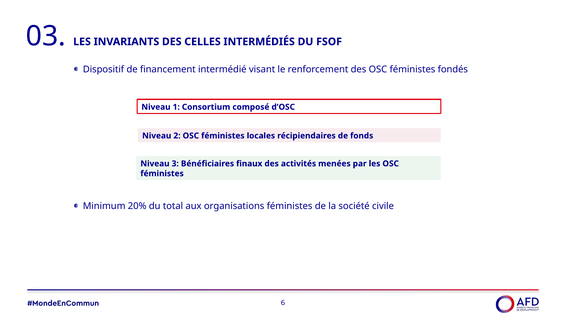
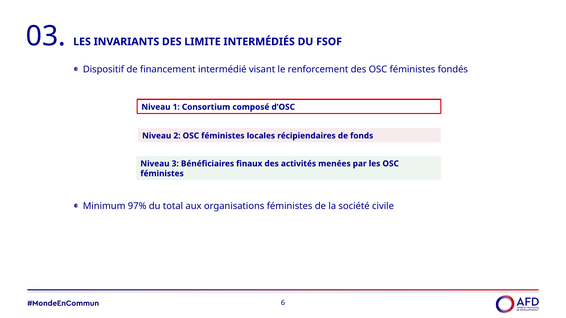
CELLES: CELLES -> LIMITE (203, 42)
20%: 20% -> 97% (137, 206)
